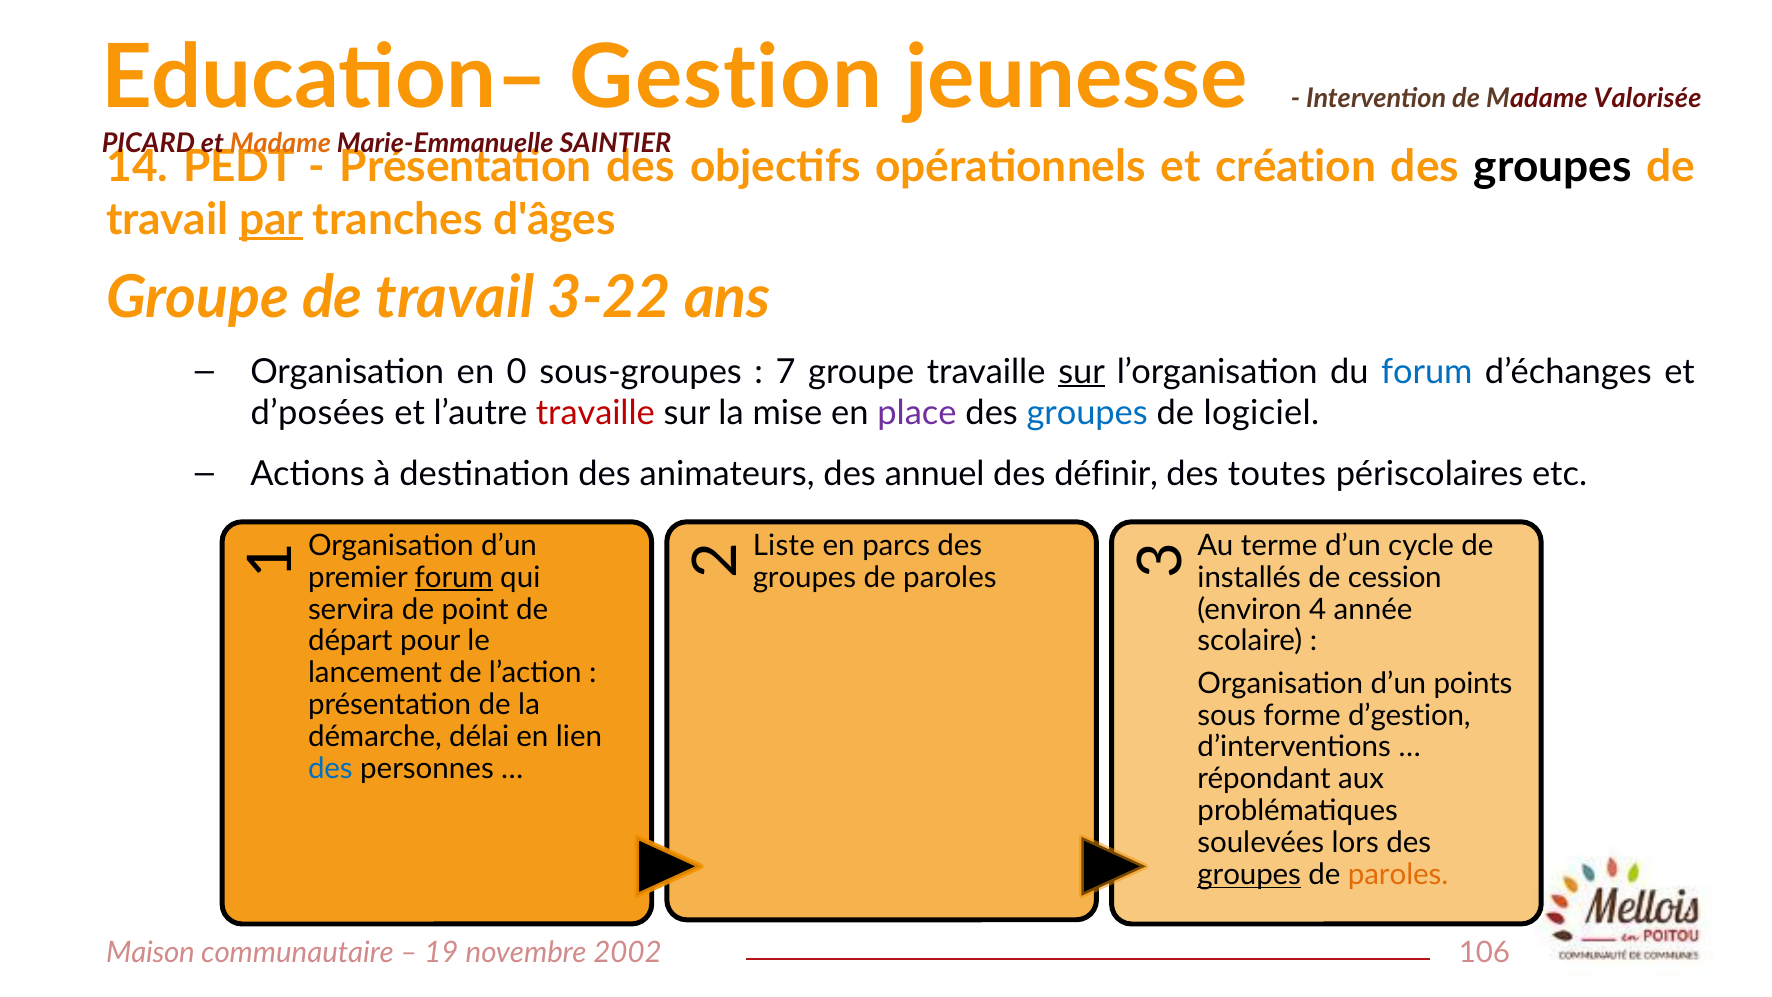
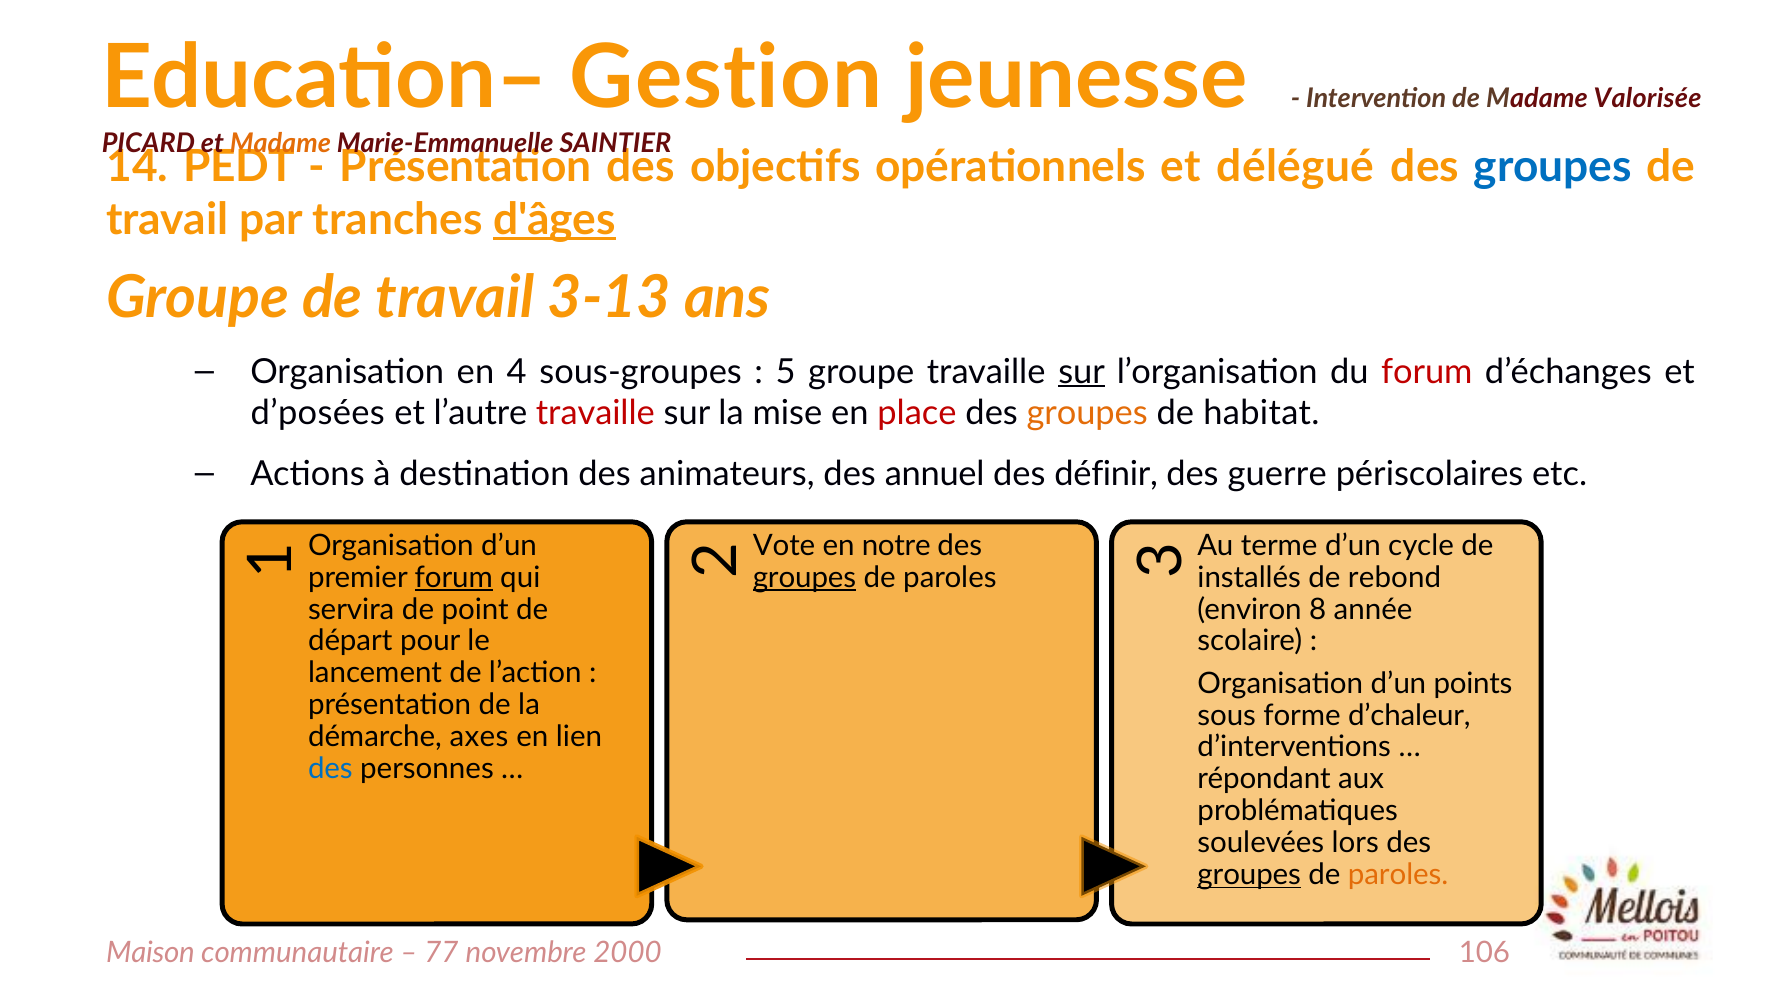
création: création -> délégué (1296, 166)
groupes colour: black -> blue (1553, 166)
par underline: present -> none (271, 220)
d'âges underline: none -> present (555, 220)
3-22: 3-22 -> 3-13 (609, 298)
0: 0 -> 4 (517, 372)
7: 7 -> 5 (786, 372)
forum colour: blue -> red (1427, 372)
place colour: purple -> red (917, 413)
groupes colour: blue -> orange (1087, 413)
logiciel: logiciel -> habitat (1261, 413)
toutes: toutes -> guerre (1277, 474)
Liste: Liste -> Vote (784, 545)
parcs: parcs -> notre (896, 545)
groupes underline: none -> present (804, 577)
cession: cession -> rebond (1395, 577)
4: 4 -> 8 (1318, 609)
d’gestion: d’gestion -> d’chaleur (1409, 715)
délai: délai -> axes (479, 737)
19: 19 -> 77 (442, 952)
2002: 2002 -> 2000 (628, 952)
